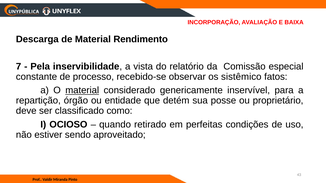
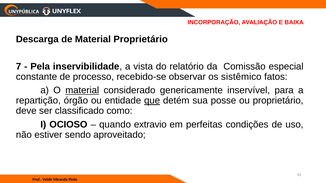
Material Rendimento: Rendimento -> Proprietário (141, 39)
que underline: none -> present (152, 101)
retirado: retirado -> extravio (150, 125)
